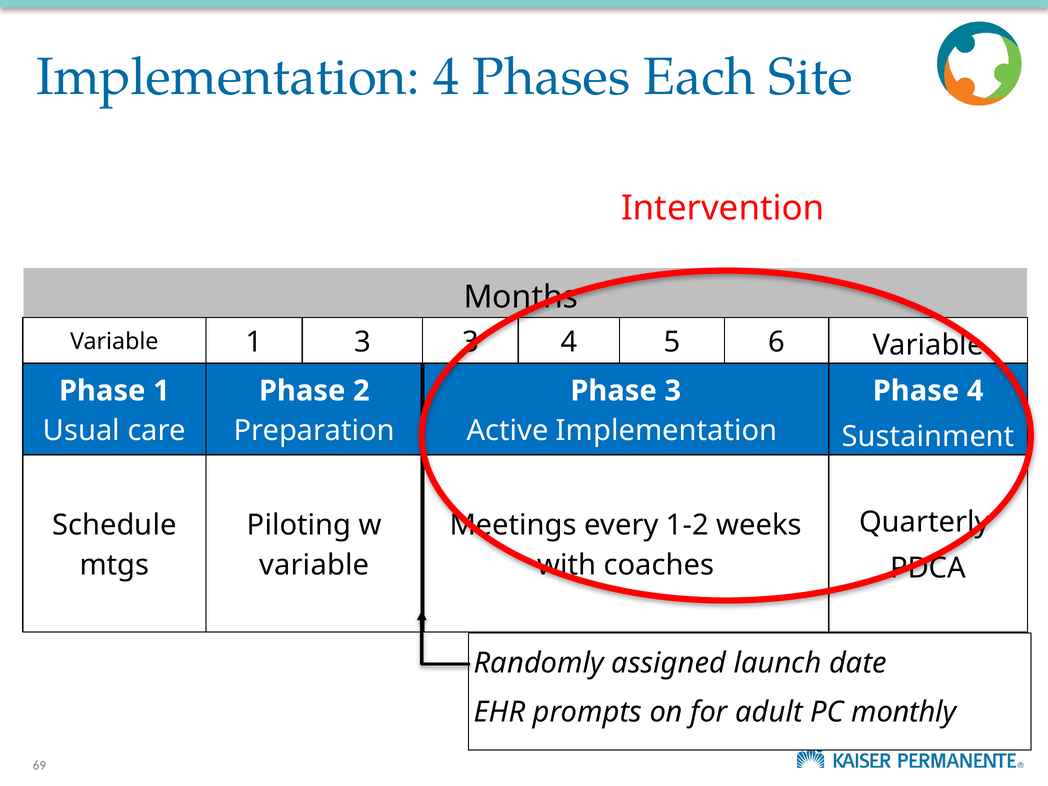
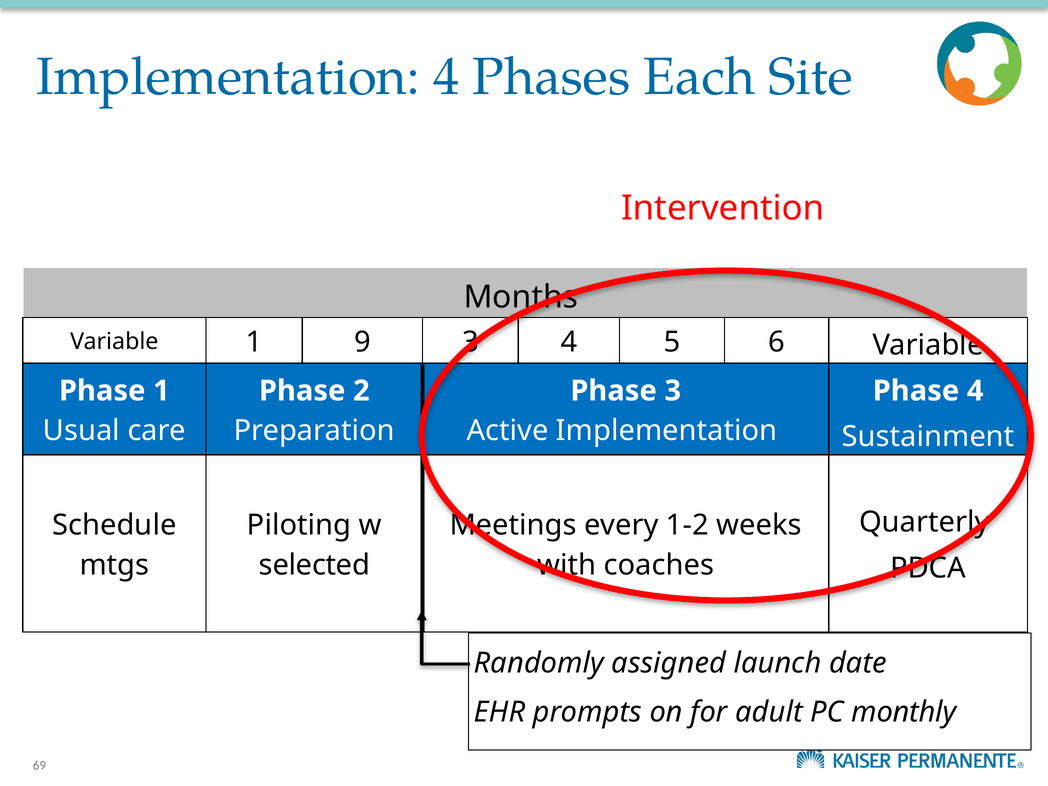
1 3: 3 -> 9 (363, 342)
variable: variable -> selected (314, 565)
